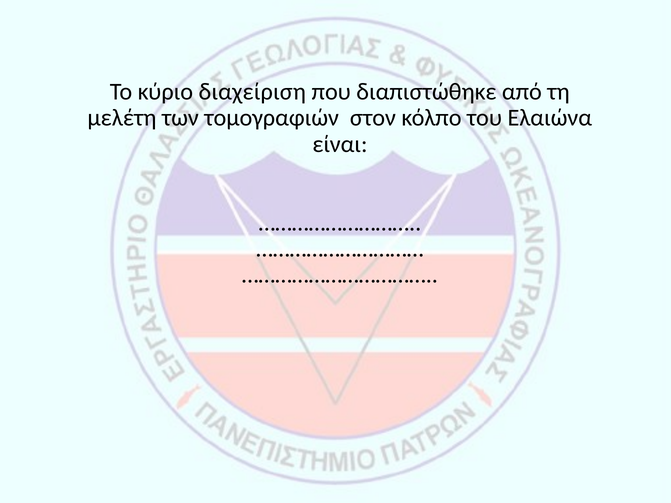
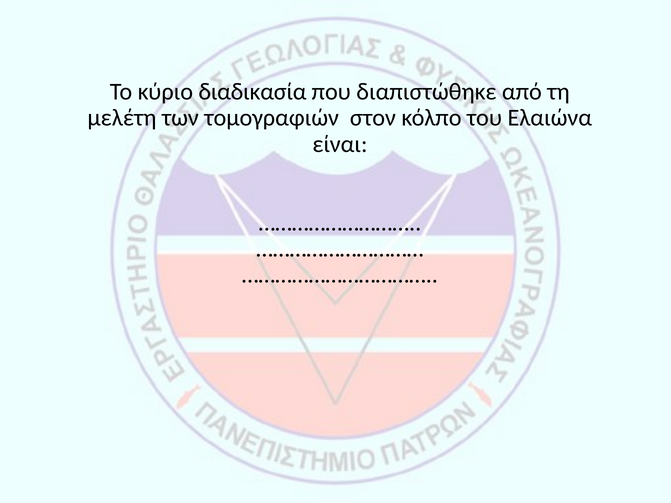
διαχείριση: διαχείριση -> διαδικασία (252, 92)
